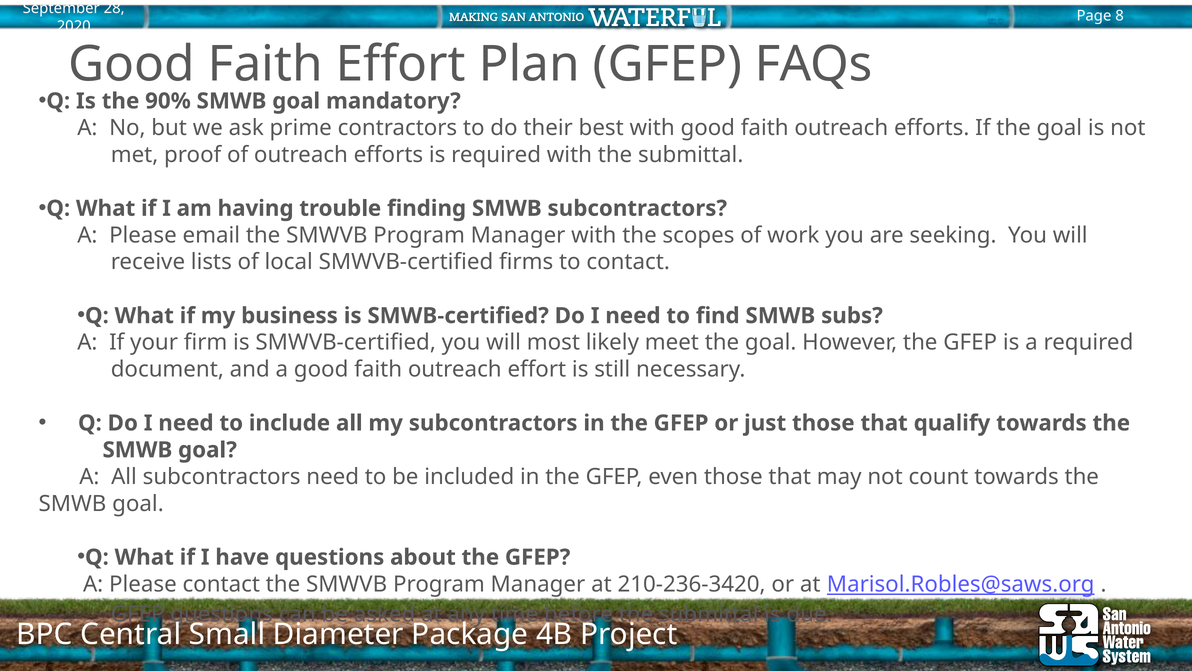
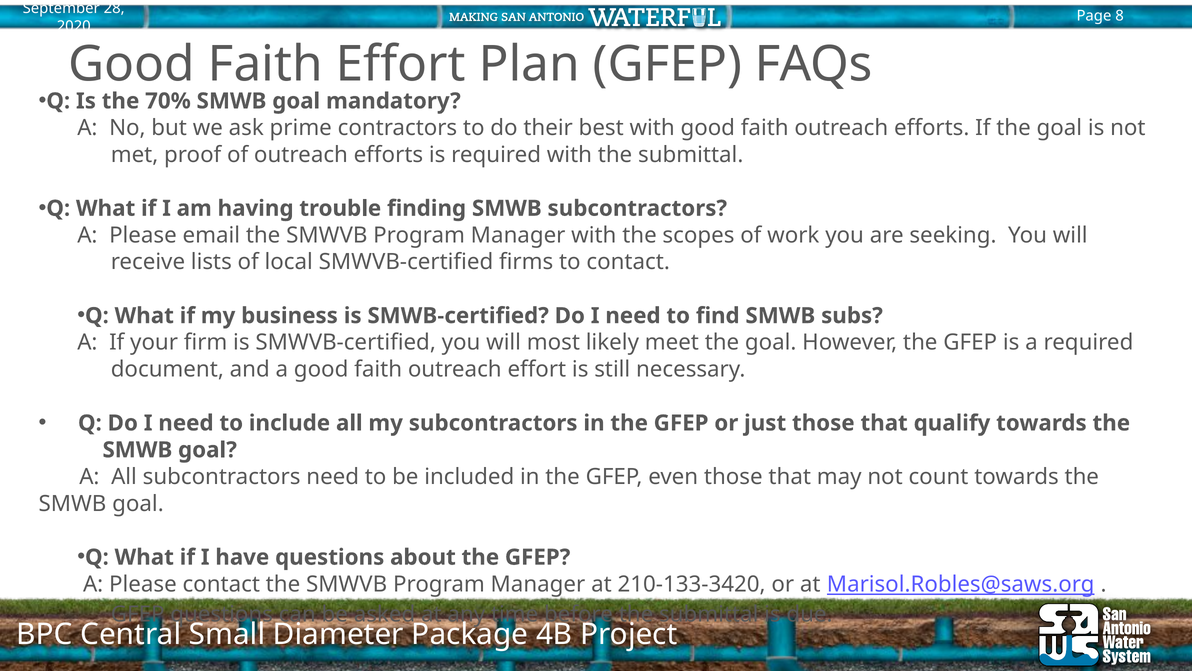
90%: 90% -> 70% (168, 101)
210-236-3420: 210-236-3420 -> 210-133-3420 (692, 584)
